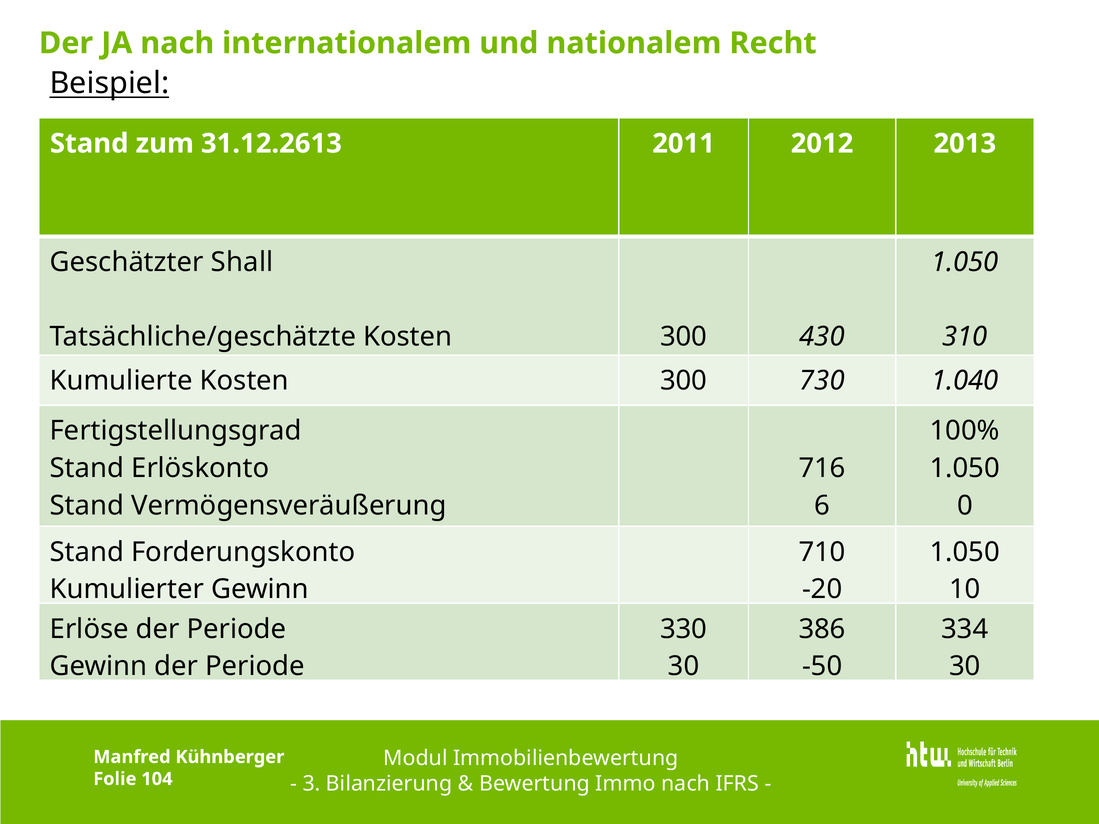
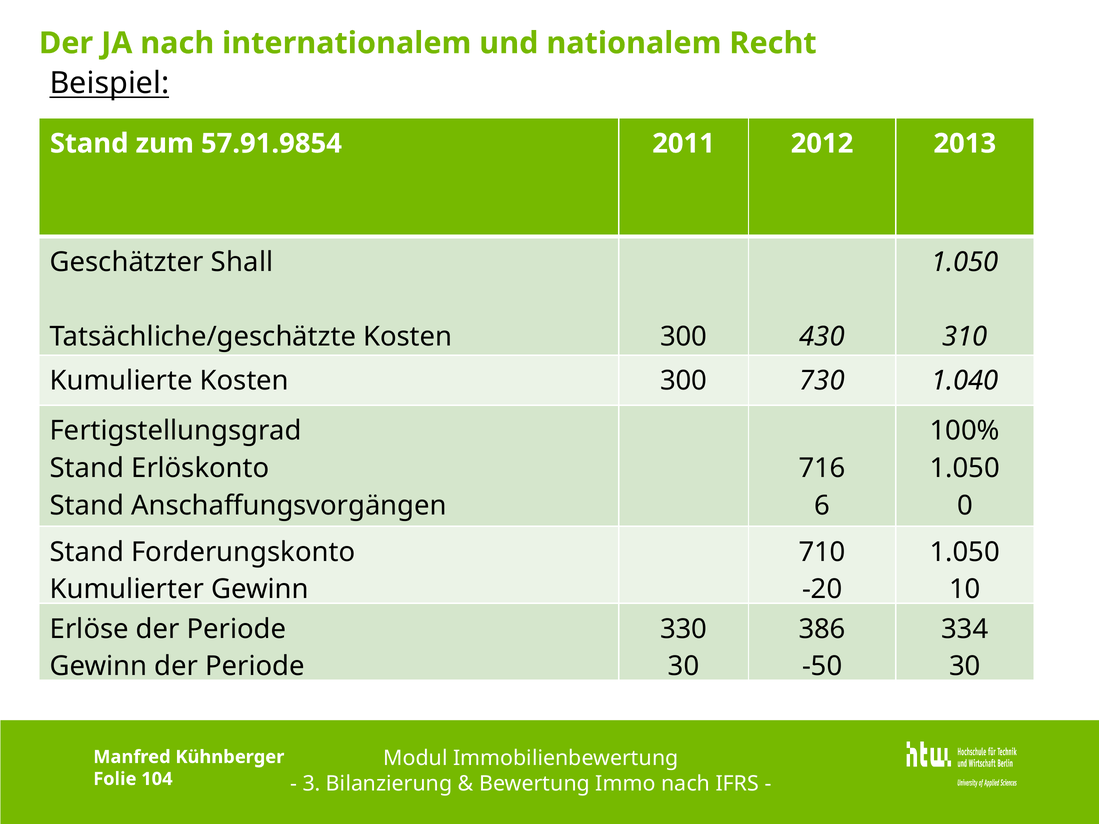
31.12.2613: 31.12.2613 -> 57.91.9854 (271, 144)
Vermögensveräußerung: Vermögensveräußerung -> Anschaffungsvorgängen (289, 506)
